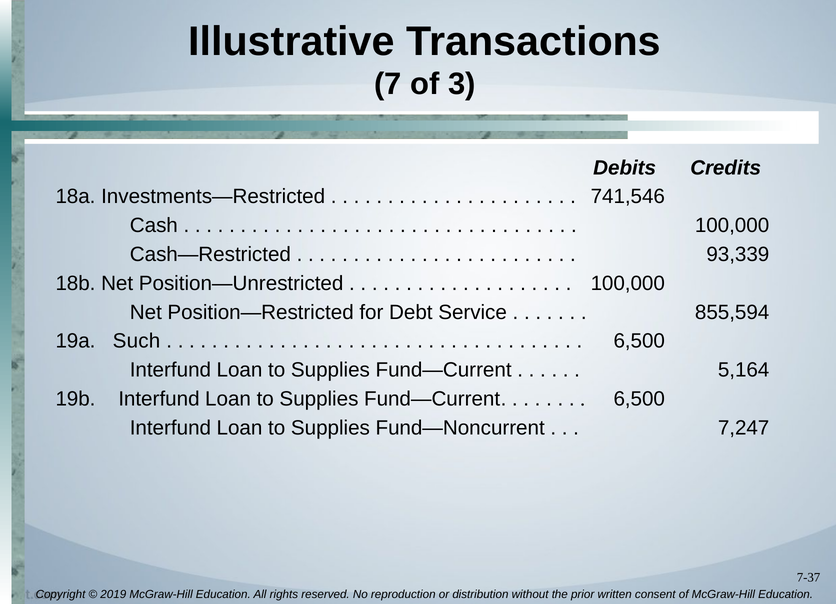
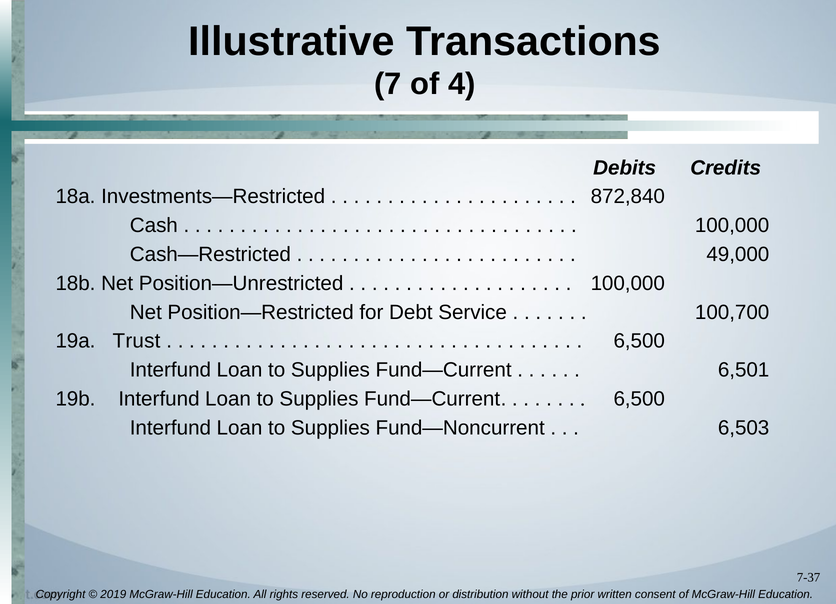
3: 3 -> 4 (462, 84)
741,546: 741,546 -> 872,840 (628, 197)
93,339: 93,339 -> 49,000 (738, 254)
855,594: 855,594 -> 100,700 (732, 312)
Such: Such -> Trust (137, 341)
5,164: 5,164 -> 6,501 (744, 370)
7,247: 7,247 -> 6,503 (744, 428)
